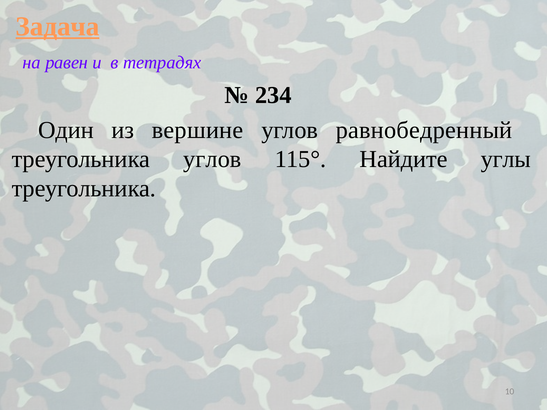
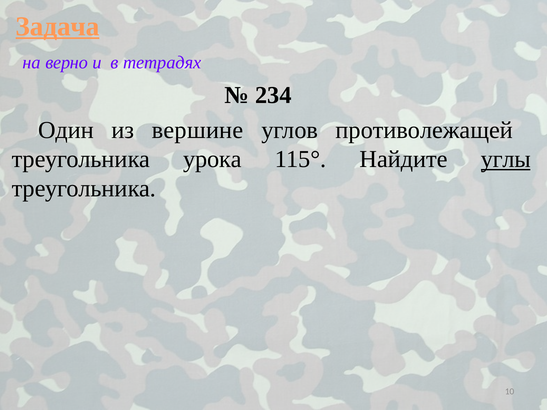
равен: равен -> верно (67, 62)
равнобедренный: равнобедренный -> противолежащей (424, 130)
треугольника углов: углов -> урока (212, 159)
углы underline: none -> present (506, 159)
